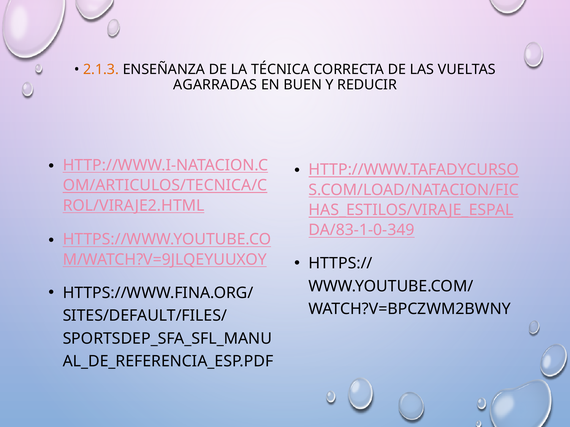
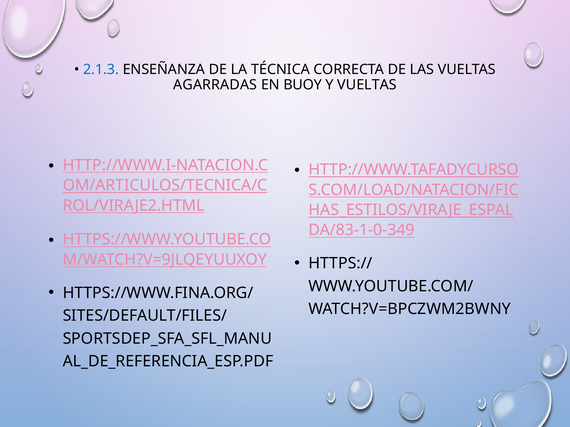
2.1.3 colour: orange -> blue (101, 70)
BUEN: BUEN -> BUOY (303, 85)
Y REDUCIR: REDUCIR -> VUELTAS (367, 85)
